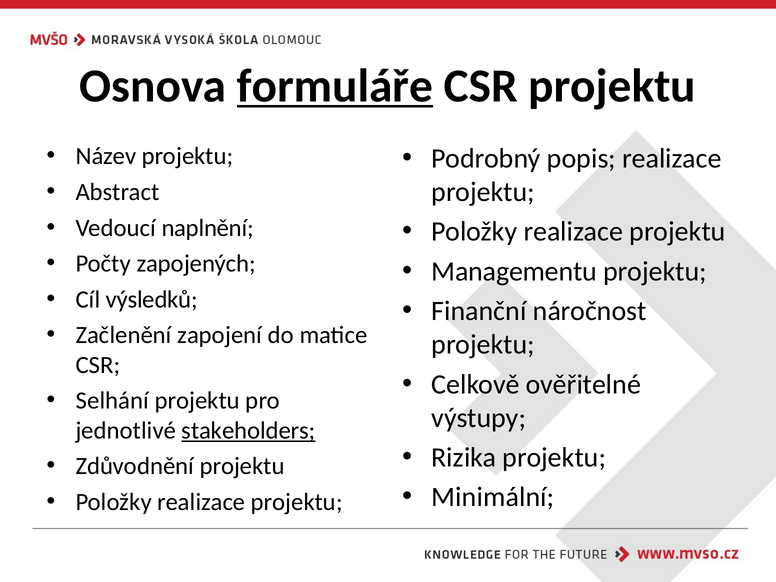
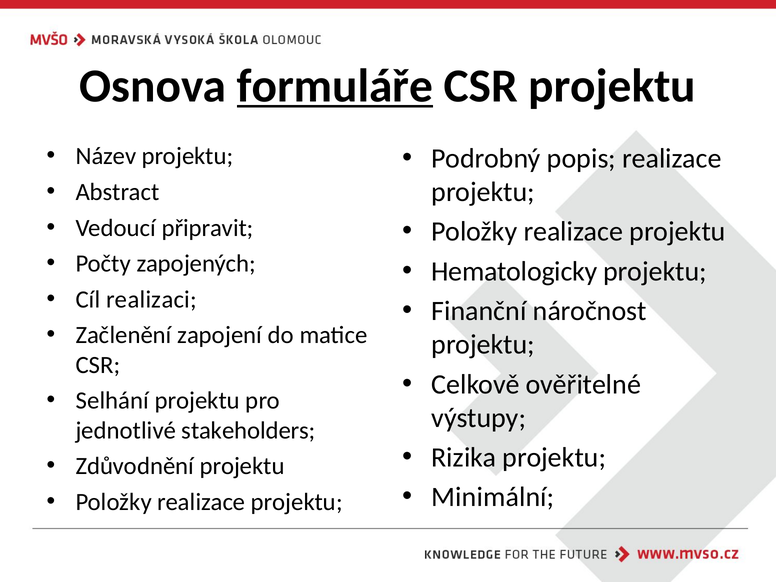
naplnění: naplnění -> připravit (208, 228)
Managementu: Managementu -> Hematologicky (514, 271)
výsledků: výsledků -> realizaci (151, 299)
stakeholders underline: present -> none (248, 430)
